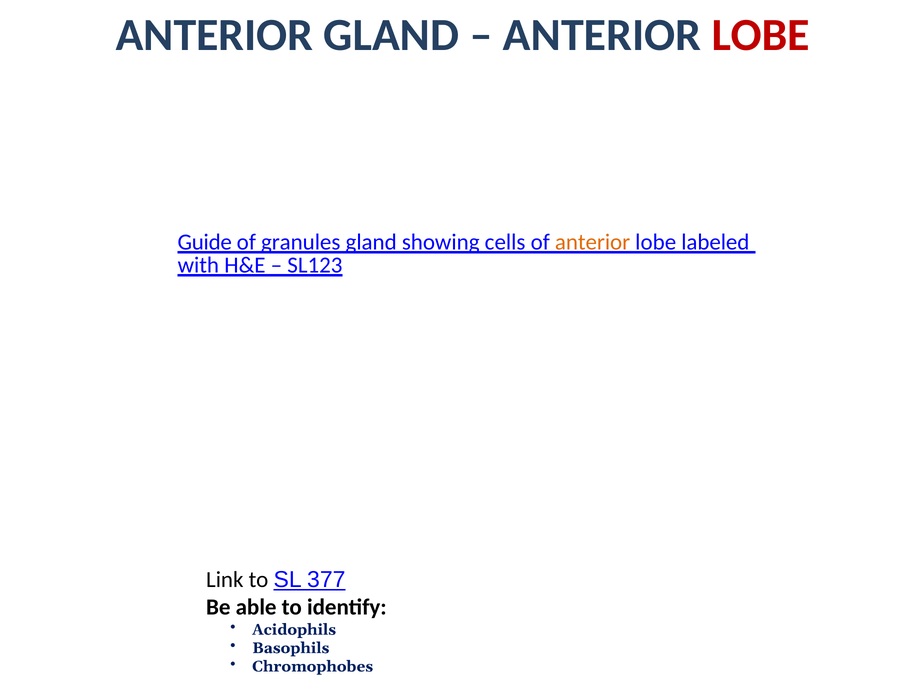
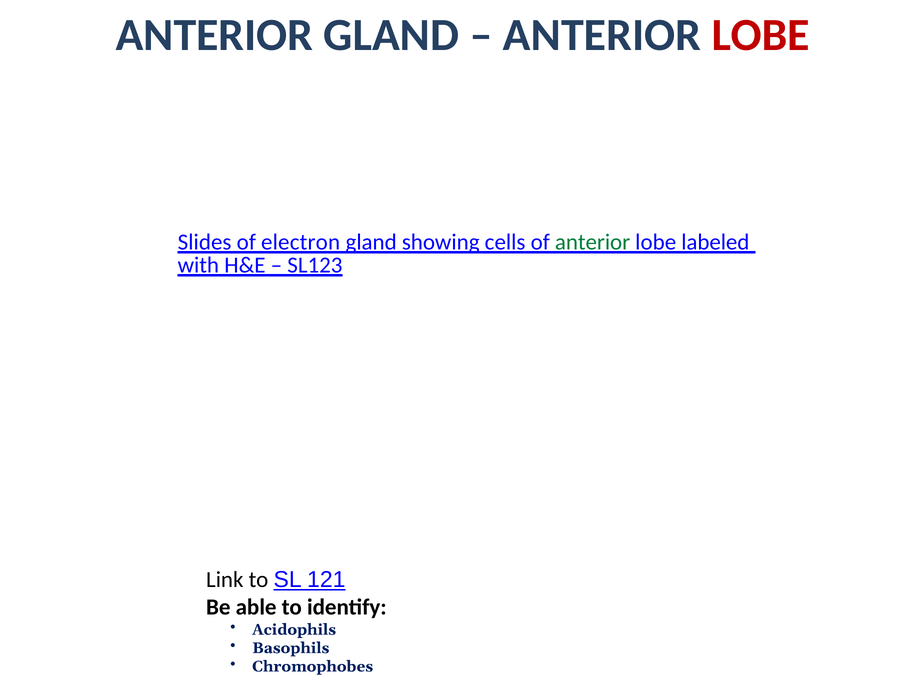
Guide: Guide -> Slides (205, 242)
granules: granules -> electron (301, 242)
anterior colour: orange -> green (593, 242)
377: 377 -> 121 (326, 580)
